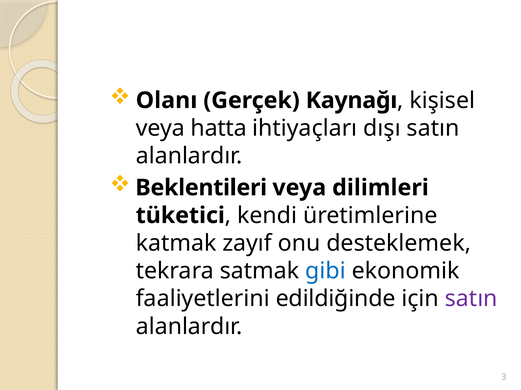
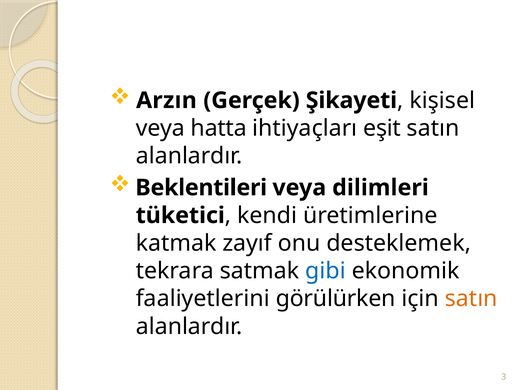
Olanı: Olanı -> Arzın (166, 101)
Kaynağı: Kaynağı -> Şikayeti (351, 101)
dışı: dışı -> eşit (382, 128)
edildiğinde: edildiğinde -> görülürken (336, 299)
satın colour: purple -> orange (471, 299)
